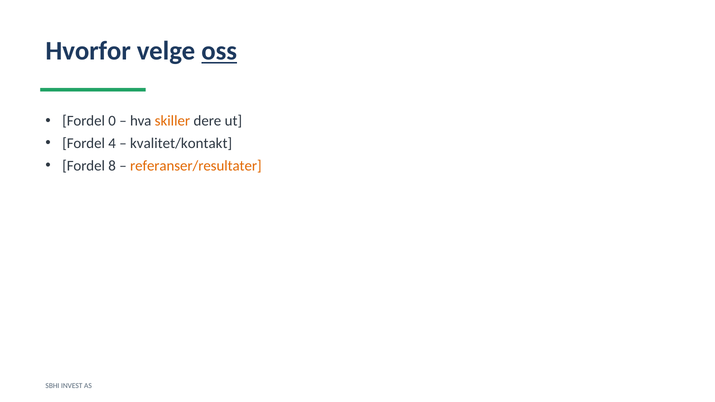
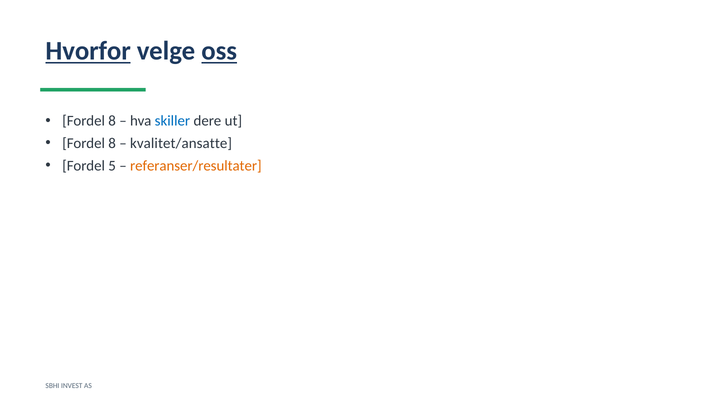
Hvorfor underline: none -> present (88, 51)
0: 0 -> 8 (112, 121)
skiller colour: orange -> blue (172, 121)
4: 4 -> 8 (112, 143)
kvalitet/kontakt: kvalitet/kontakt -> kvalitet/ansatte (181, 143)
8: 8 -> 5 (112, 166)
